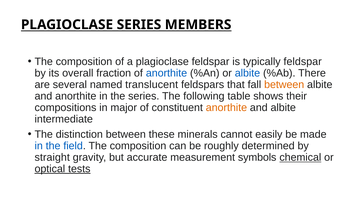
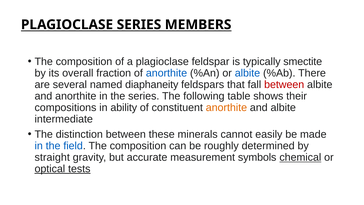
typically feldspar: feldspar -> smectite (303, 62)
translucent: translucent -> diaphaneity (152, 84)
between colour: orange -> red (284, 84)
major: major -> ability (124, 107)
